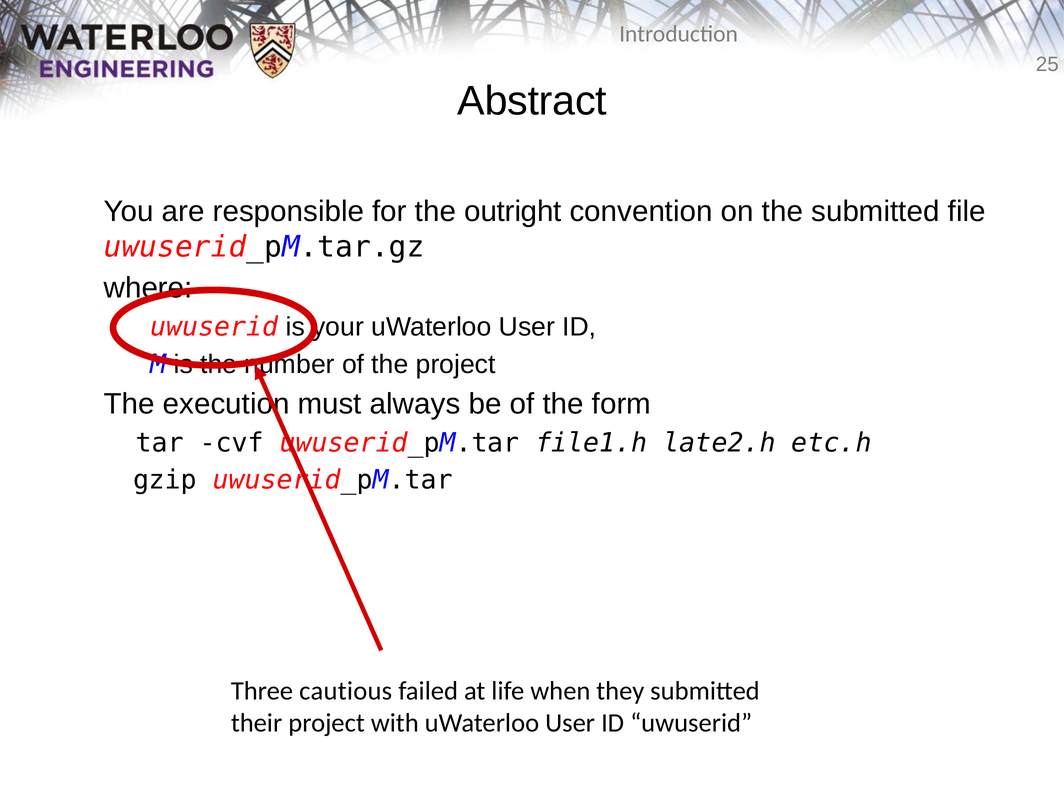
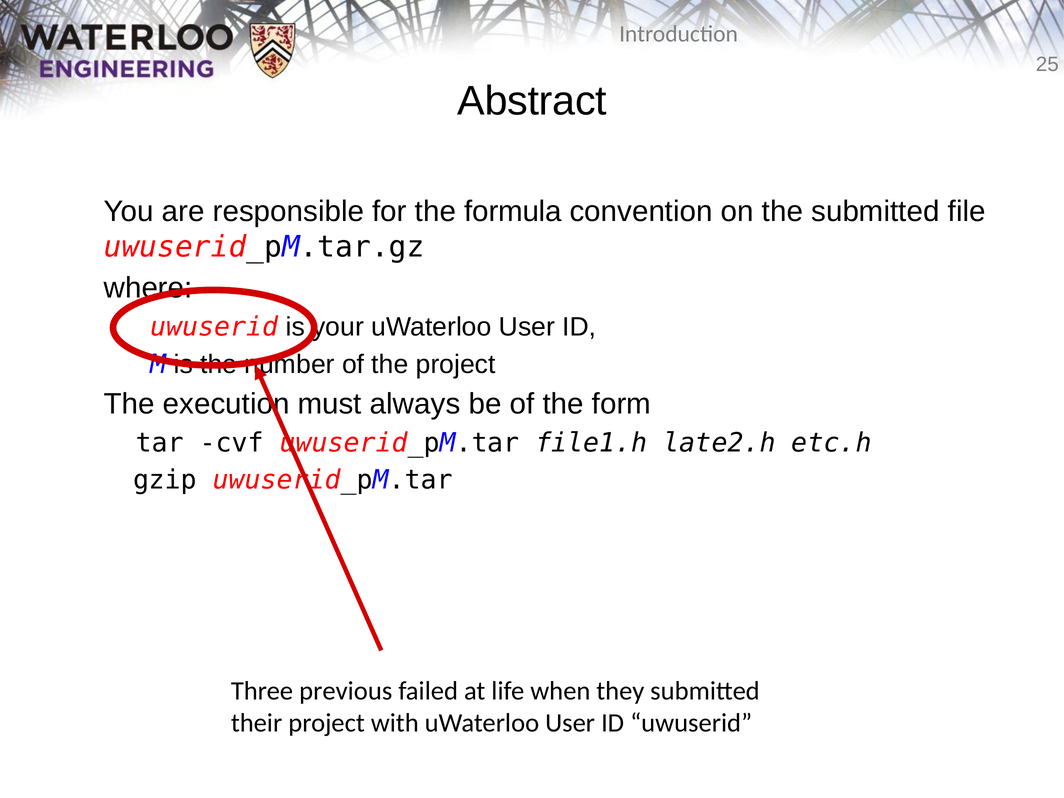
outright: outright -> formula (513, 211)
cautious: cautious -> previous (346, 691)
